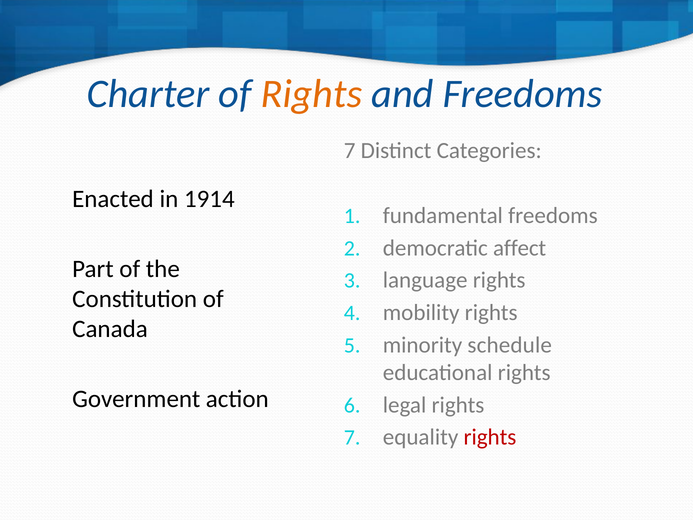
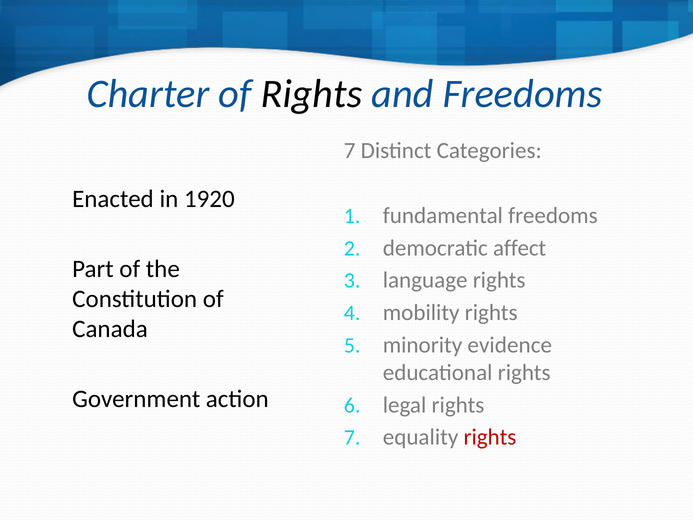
Rights colour: orange -> black (311, 94)
1914: 1914 -> 1920 (209, 199)
schedule: schedule -> evidence (510, 345)
